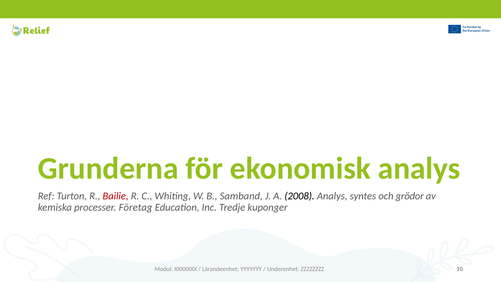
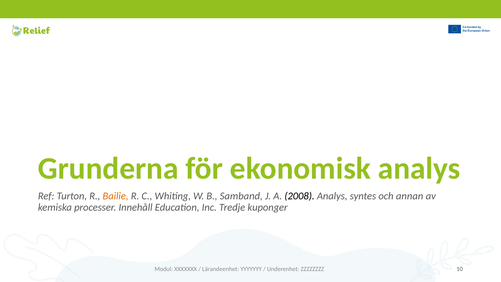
Bailie colour: red -> orange (116, 196)
grödor: grödor -> annan (410, 196)
Företag: Företag -> Innehåll (136, 207)
